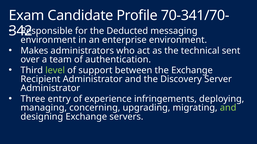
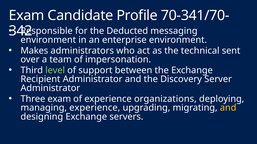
authentication: authentication -> impersonation (118, 60)
Three entry: entry -> exam (59, 99)
infringements: infringements -> organizations (165, 99)
managing concerning: concerning -> experience (95, 108)
and colour: light green -> yellow (228, 108)
